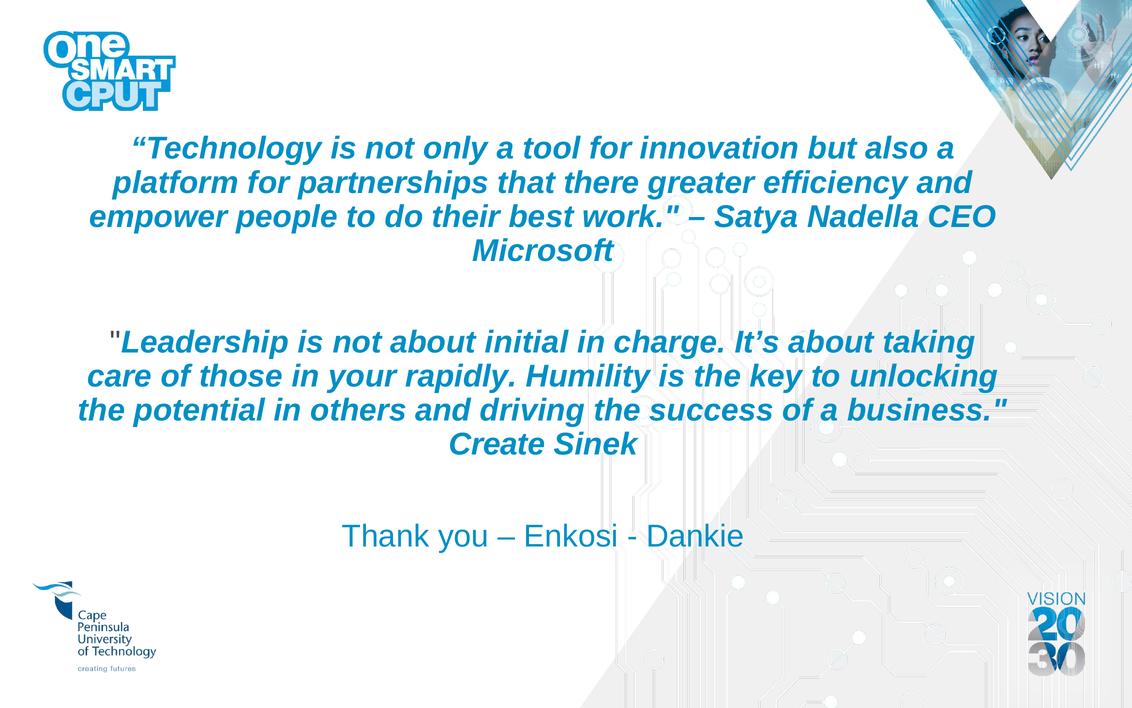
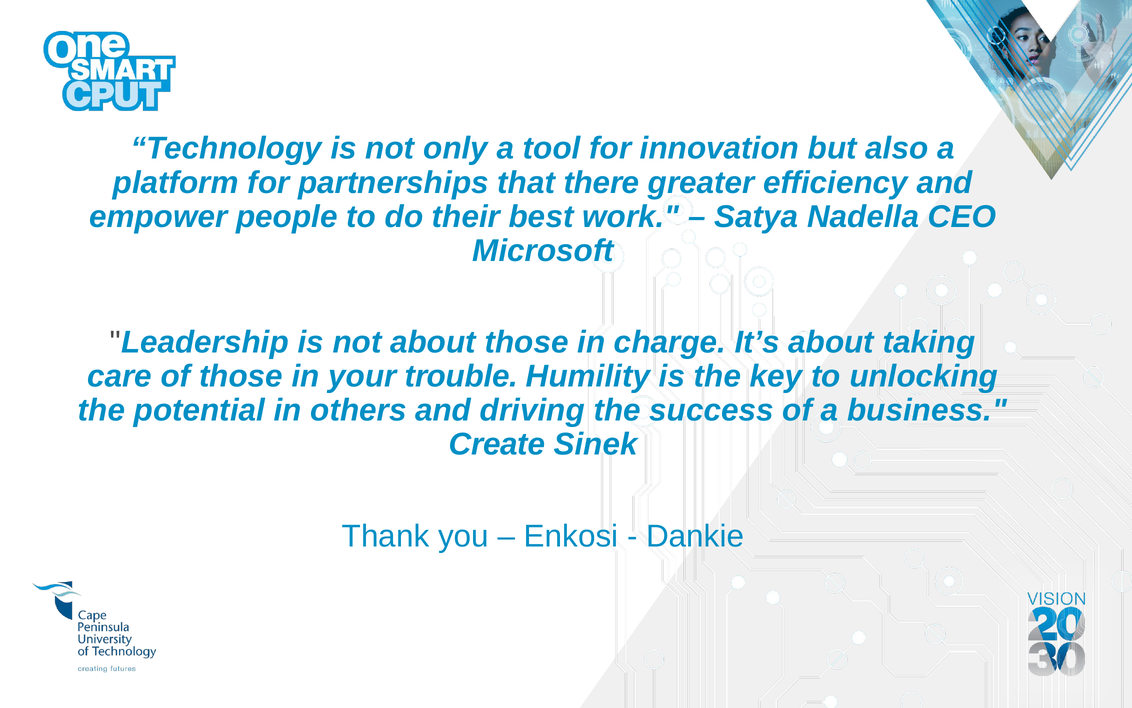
about initial: initial -> those (527, 342)
rapidly: rapidly -> trouble (461, 376)
